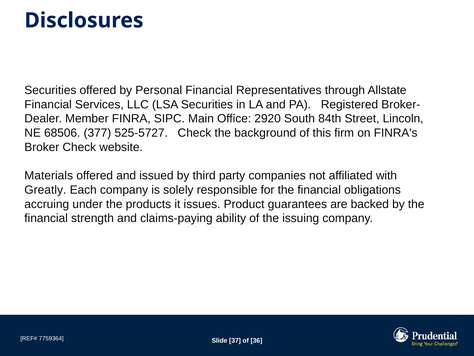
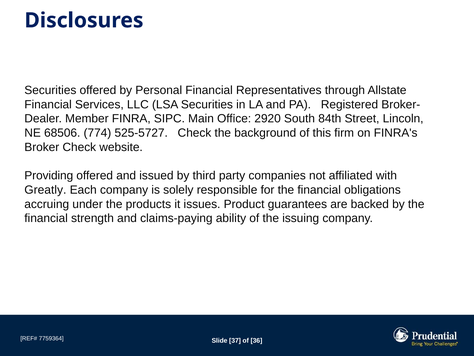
377: 377 -> 774 (97, 133)
Materials: Materials -> Providing (49, 175)
